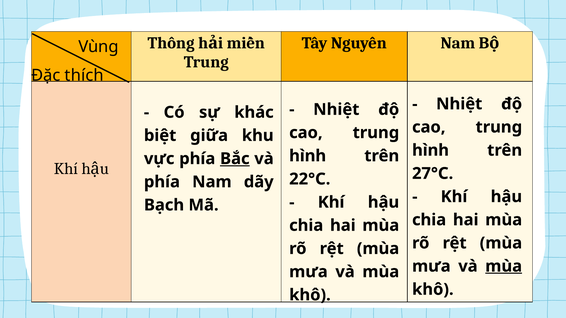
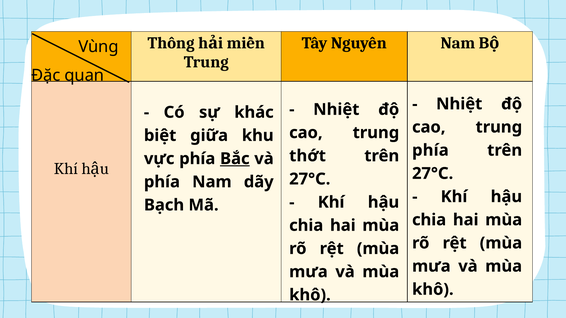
thích: thích -> quan (84, 75)
hình: hình -> phía (430, 150)
hình: hình -> thớt (308, 156)
22°C: 22°C -> 27°C (310, 179)
mùa underline: present -> none (504, 266)
